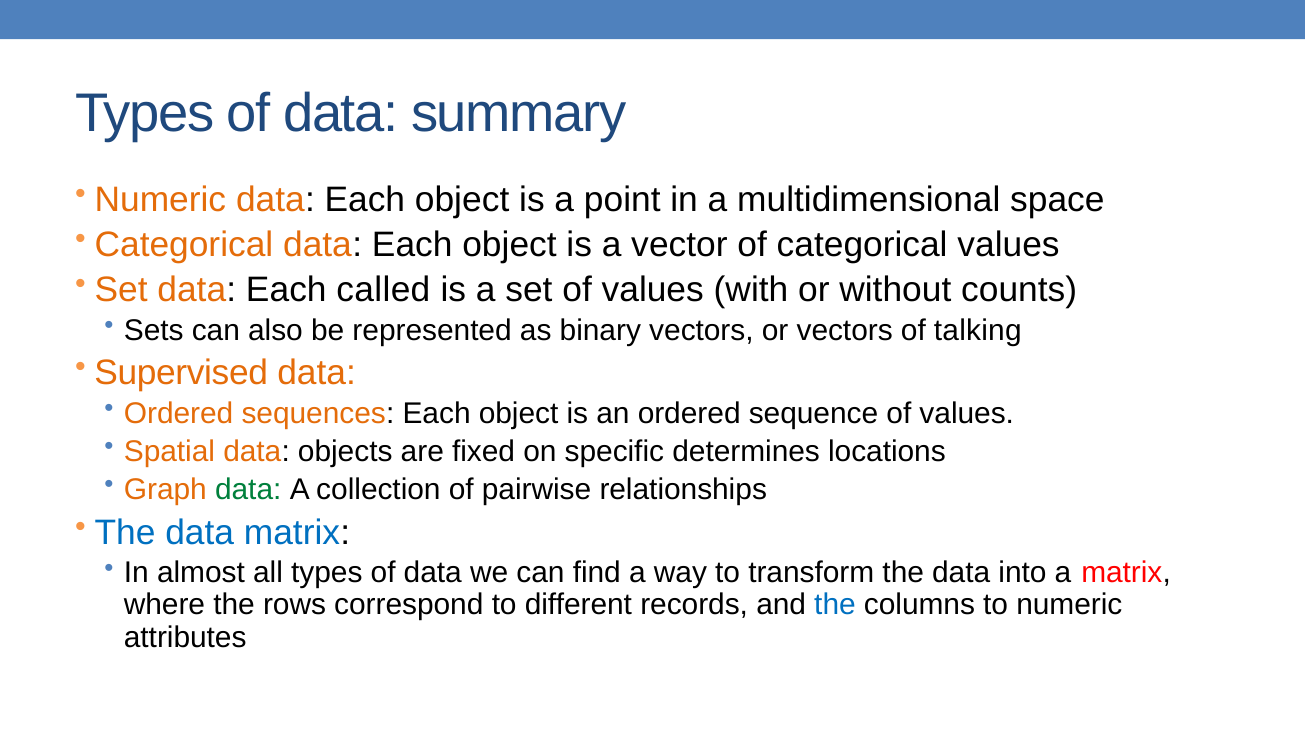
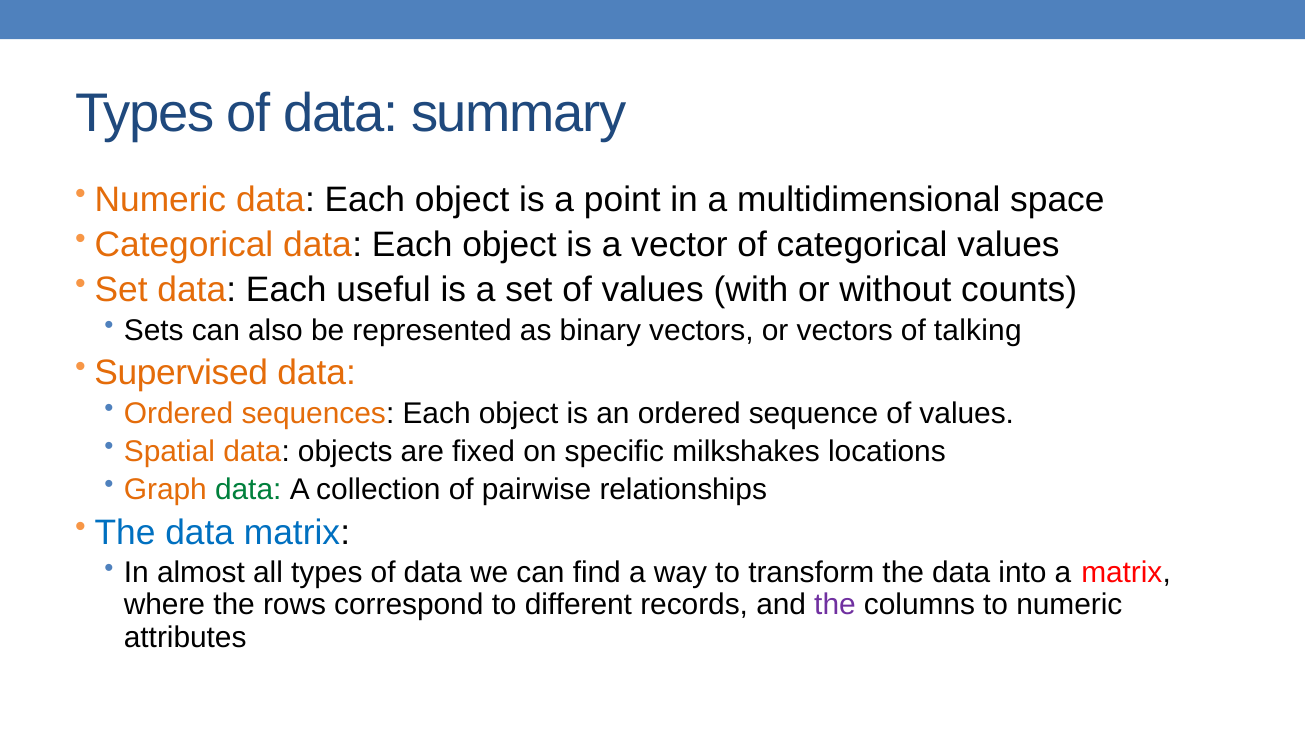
called: called -> useful (384, 290)
determines: determines -> milkshakes (746, 452)
the colour: blue -> purple (835, 605)
